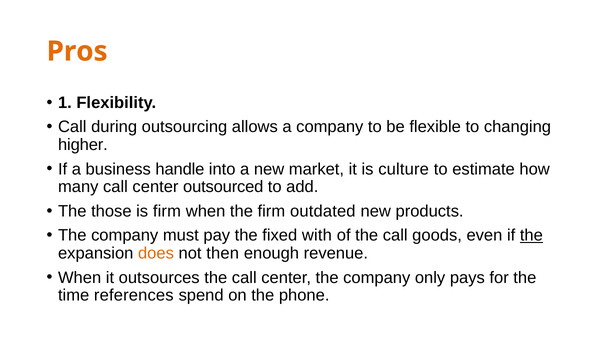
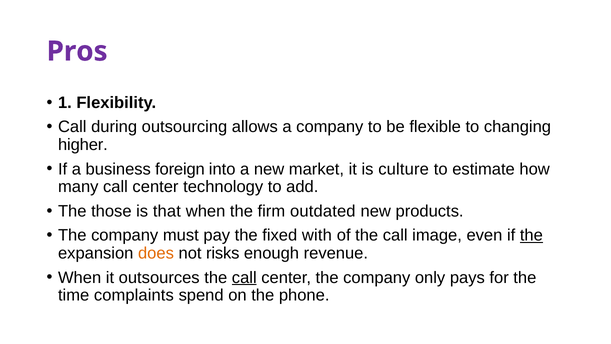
Pros colour: orange -> purple (77, 51)
handle: handle -> foreign (180, 169)
outsourced: outsourced -> technology (223, 187)
is firm: firm -> that (167, 211)
goods: goods -> image (437, 235)
then: then -> risks (223, 253)
call underline: none -> present (244, 277)
references: references -> complaints (134, 295)
